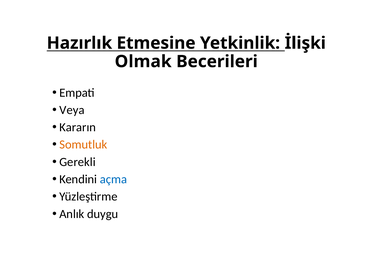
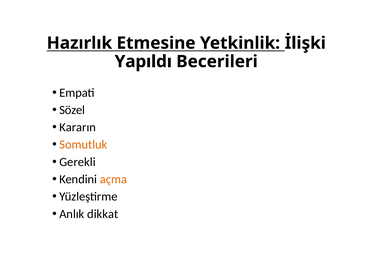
Olmak: Olmak -> Yapıldı (143, 62)
Veya: Veya -> Sözel (72, 110)
açma colour: blue -> orange (113, 180)
duygu: duygu -> dikkat (103, 214)
